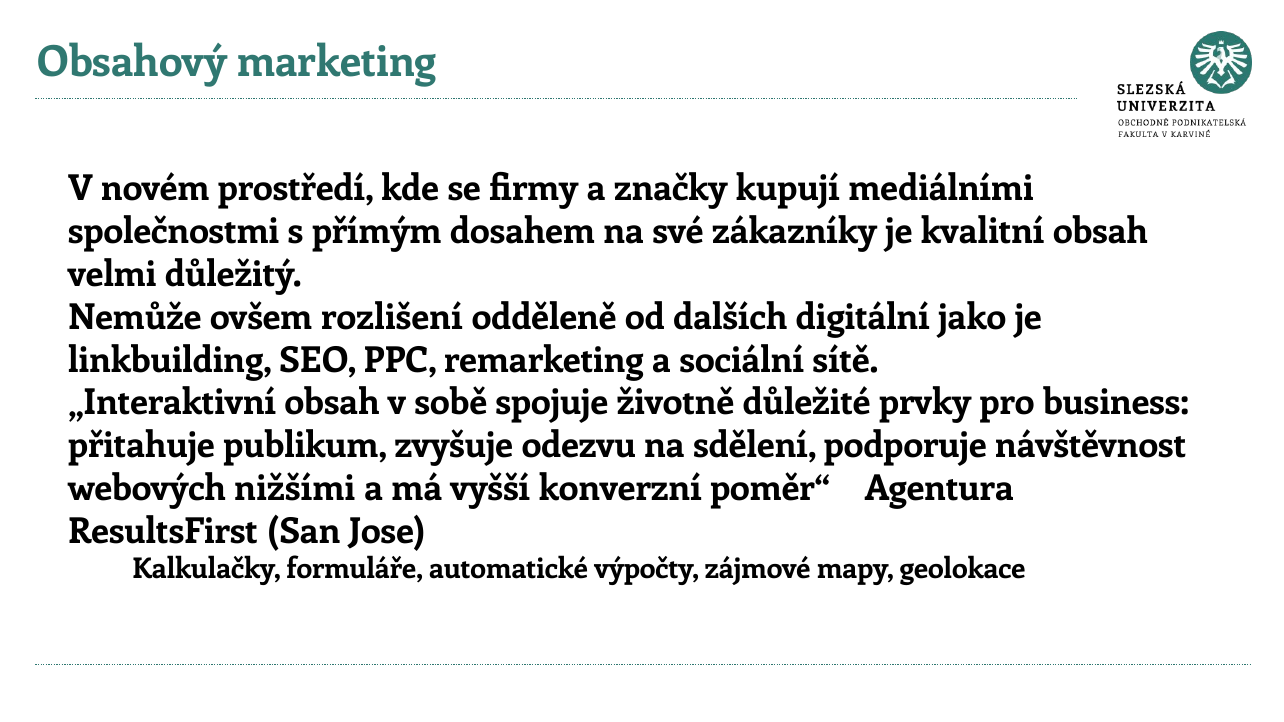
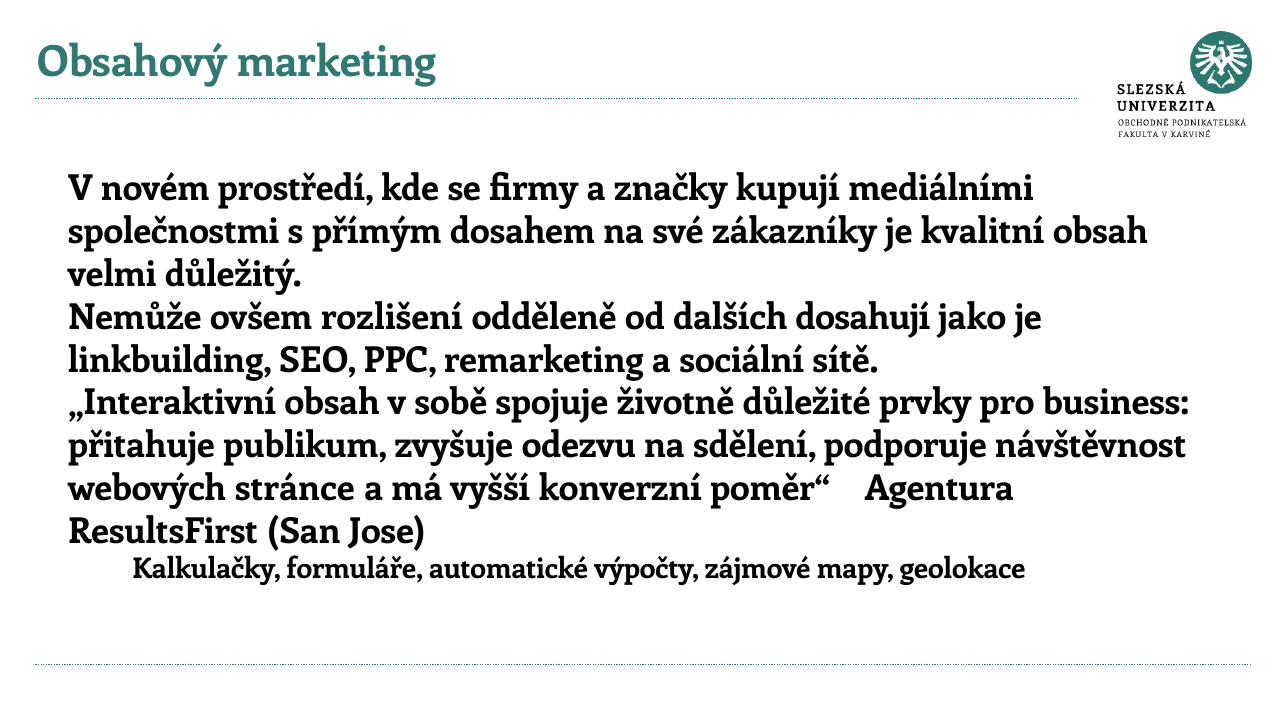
digitální: digitální -> dosahují (863, 318)
nižšími: nižšími -> stránce (295, 489)
